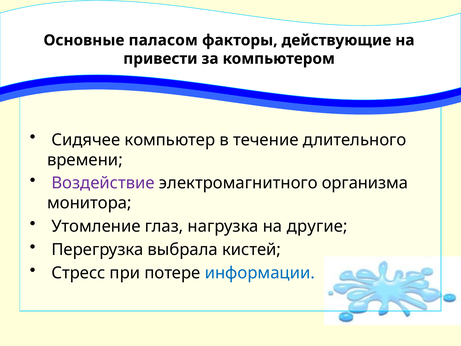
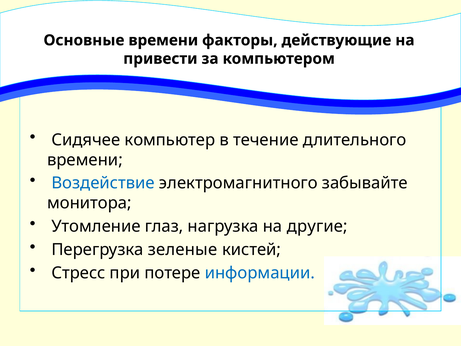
Основные паласом: паласом -> времени (163, 40)
Воздействие colour: purple -> blue (103, 183)
организма: организма -> забывайте (365, 183)
выбрала: выбрала -> зеленые (183, 250)
